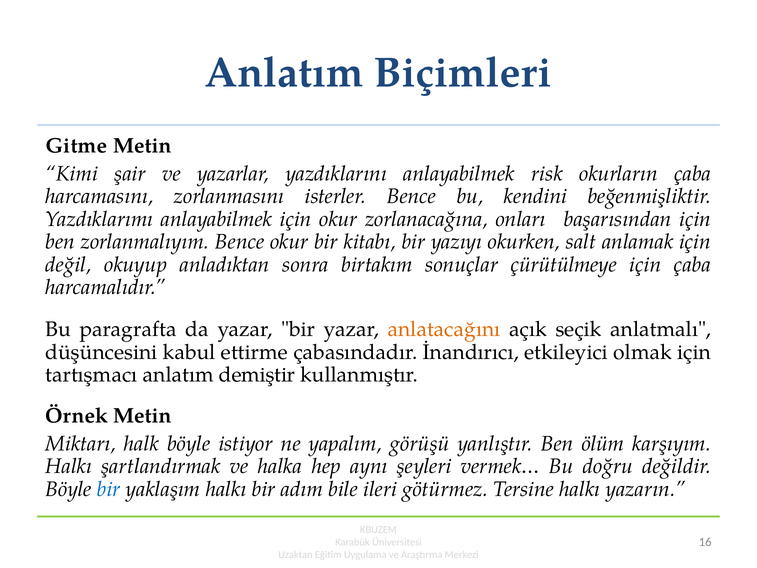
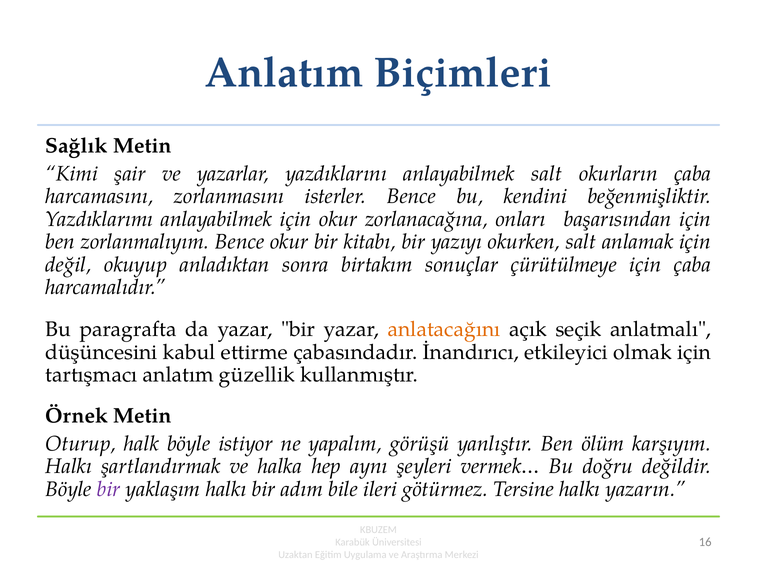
Gitme: Gitme -> Sağlık (77, 146)
anlayabilmek risk: risk -> salt (547, 174)
demiştir: demiştir -> güzellik (257, 375)
Miktarı: Miktarı -> Oturup (81, 443)
bir colour: blue -> purple (109, 489)
